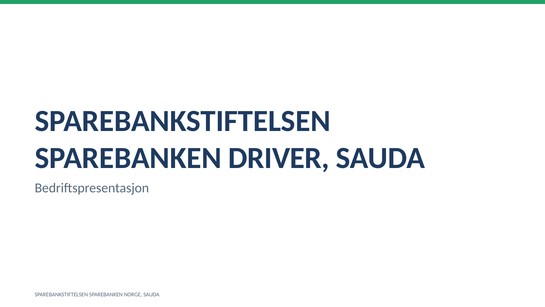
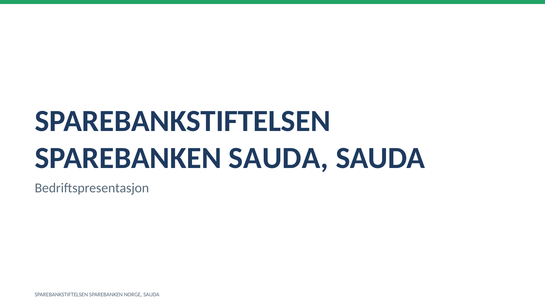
SPAREBANKEN DRIVER: DRIVER -> SAUDA (279, 158)
